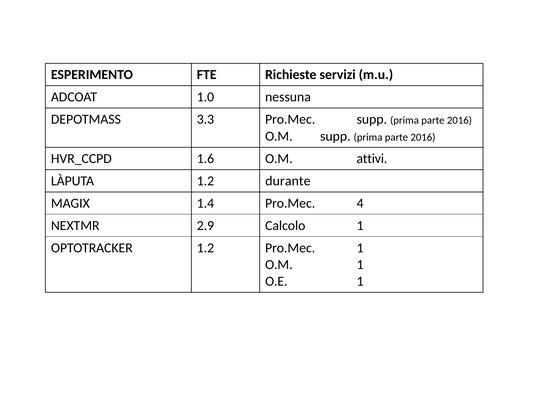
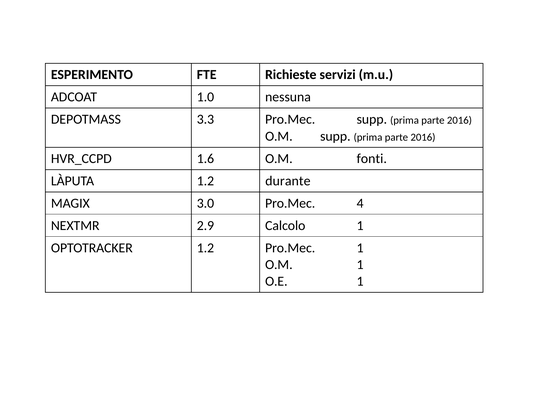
attivi: attivi -> fonti (372, 158)
1.4: 1.4 -> 3.0 (205, 203)
